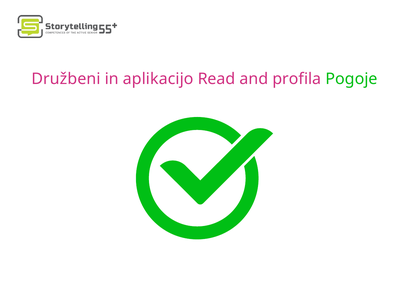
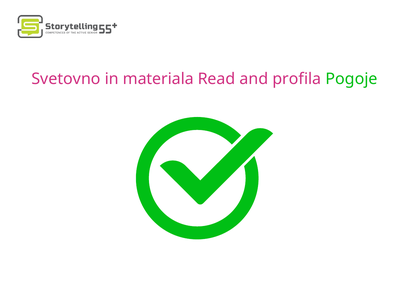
Družbeni: Družbeni -> Svetovno (66, 79)
aplikacijo: aplikacijo -> materiala (158, 79)
